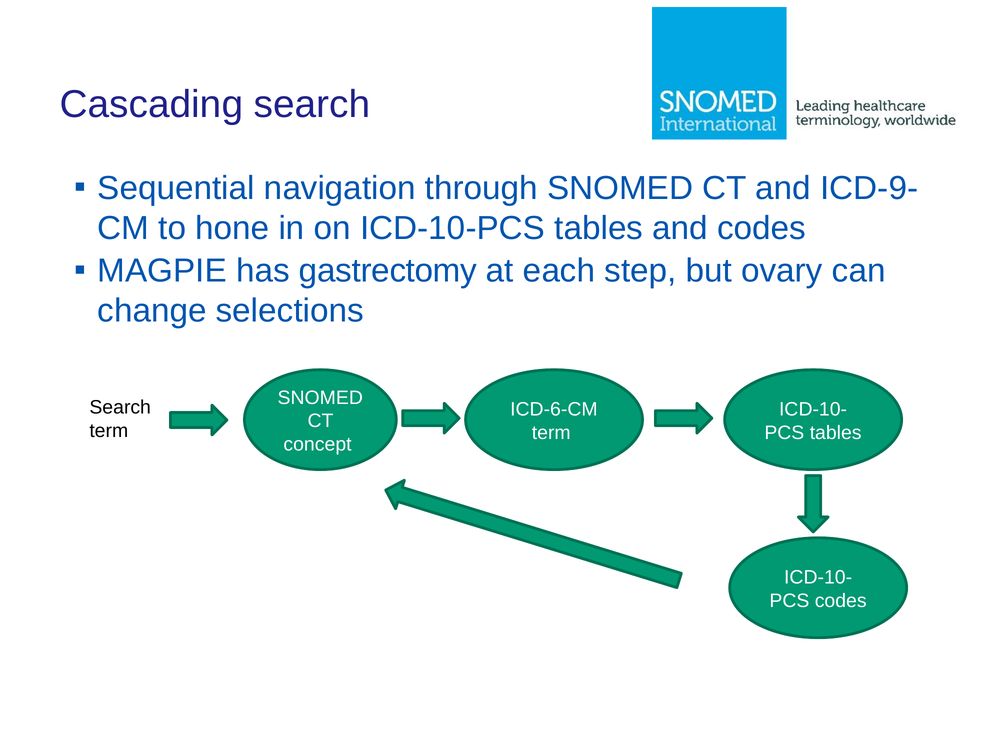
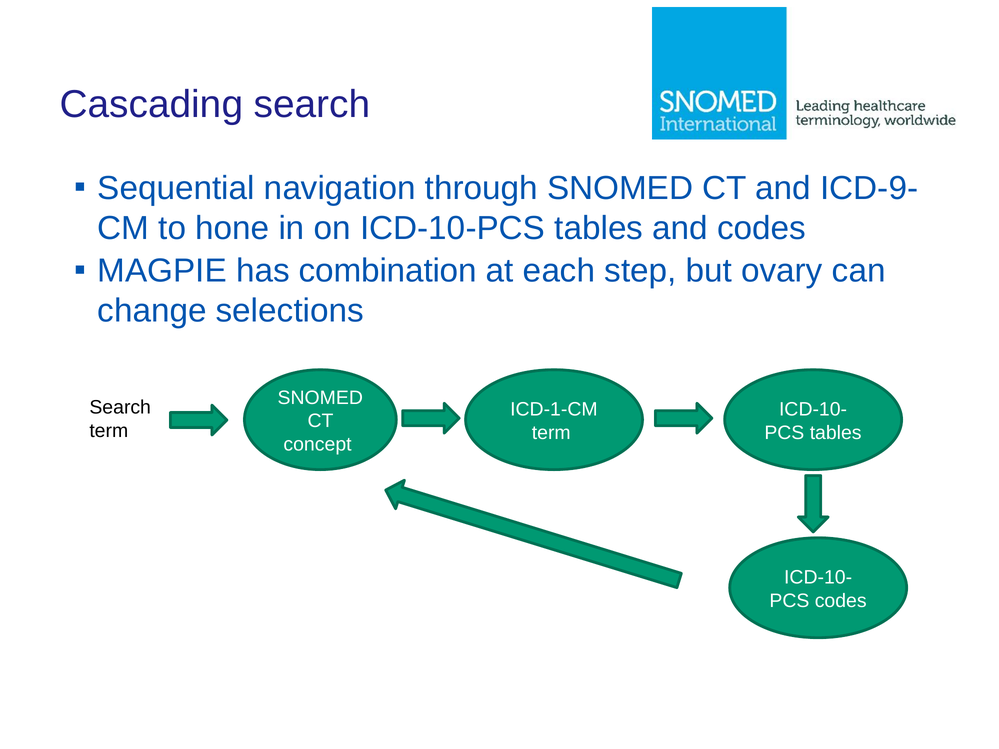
gastrectomy: gastrectomy -> combination (388, 271)
ICD-6-CM: ICD-6-CM -> ICD-1-CM (554, 409)
